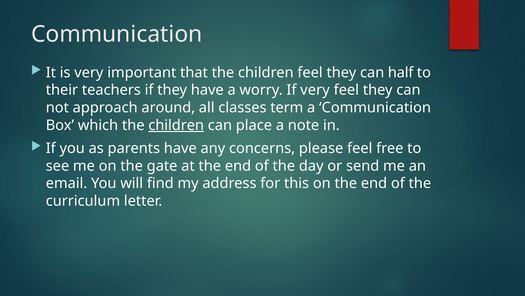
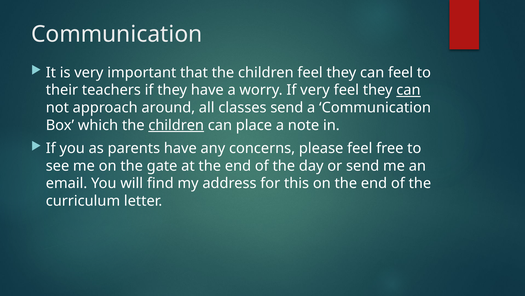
can half: half -> feel (401, 72)
can underline: none -> present (408, 90)
classes term: term -> send (287, 107)
